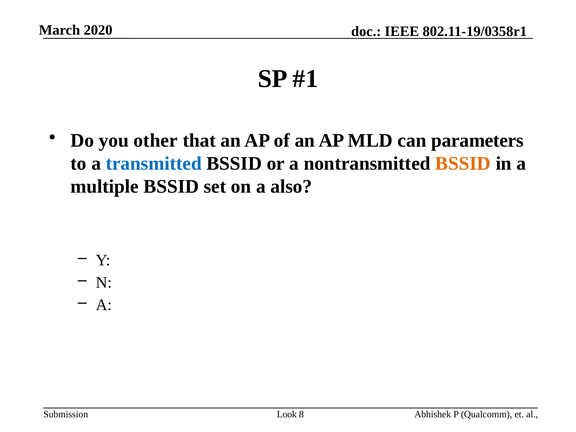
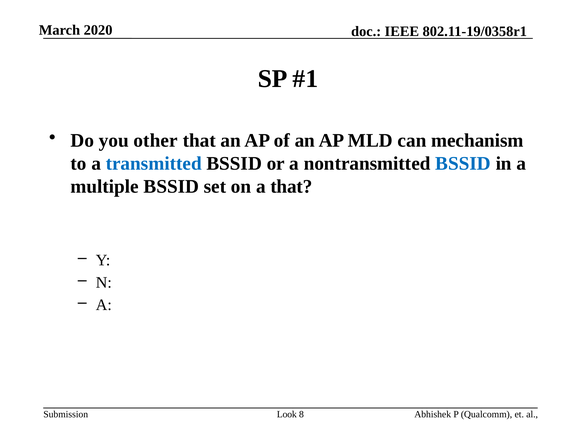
parameters: parameters -> mechanism (477, 141)
BSSID colour: orange -> blue (463, 164)
a also: also -> that (291, 187)
